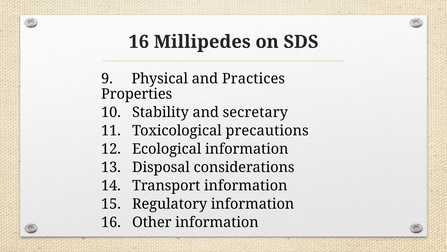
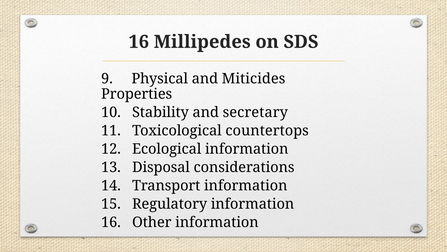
Practices: Practices -> Miticides (254, 78)
precautions: precautions -> countertops (267, 131)
